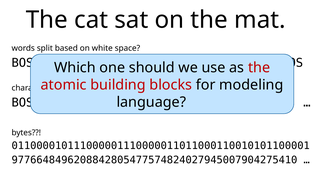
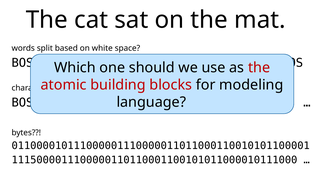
9776648496208842805477574824027945007904275410: 9776648496208842805477574824027945007904275410 -> 1115000011100000110110001100101011000010111000 (154, 160)
